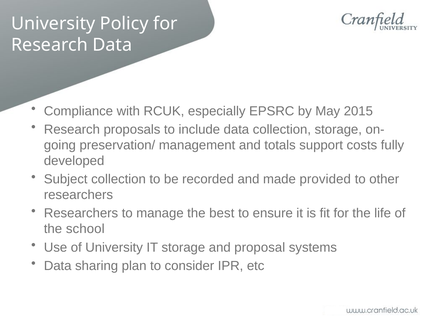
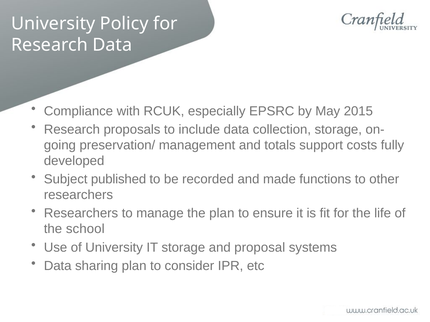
Subject collection: collection -> published (119, 179)
provided: provided -> functions (325, 179)
the best: best -> plan (222, 214)
